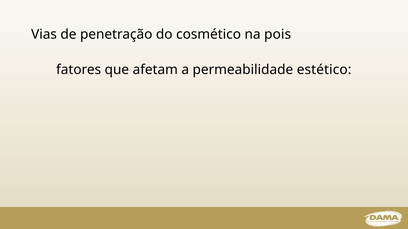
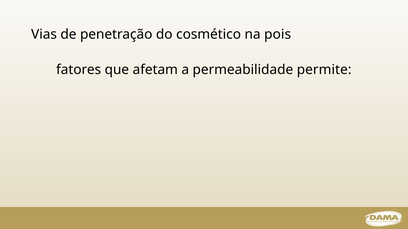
estético: estético -> permite (324, 70)
